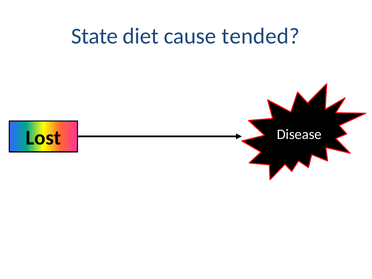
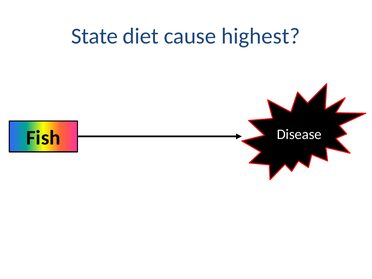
tended: tended -> highest (261, 36)
Lost: Lost -> Fish (43, 138)
